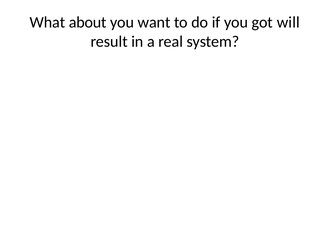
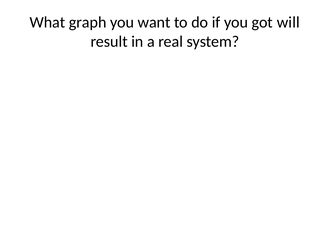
about: about -> graph (88, 22)
